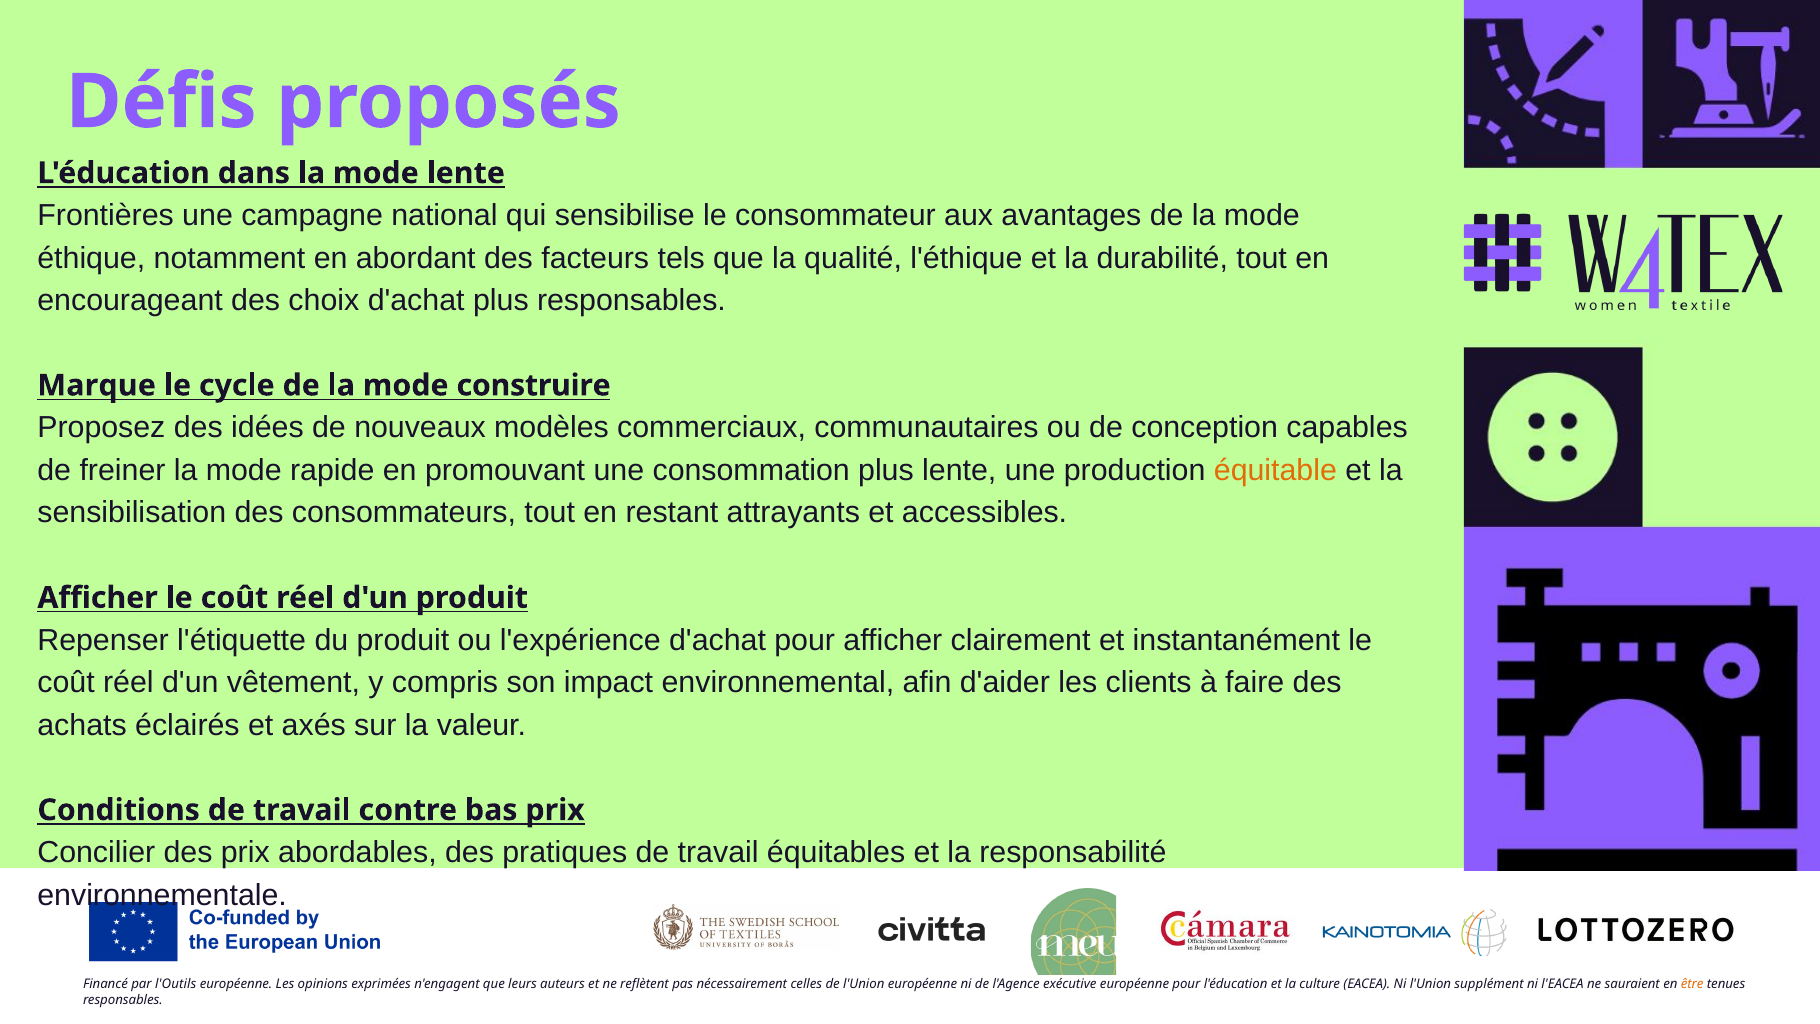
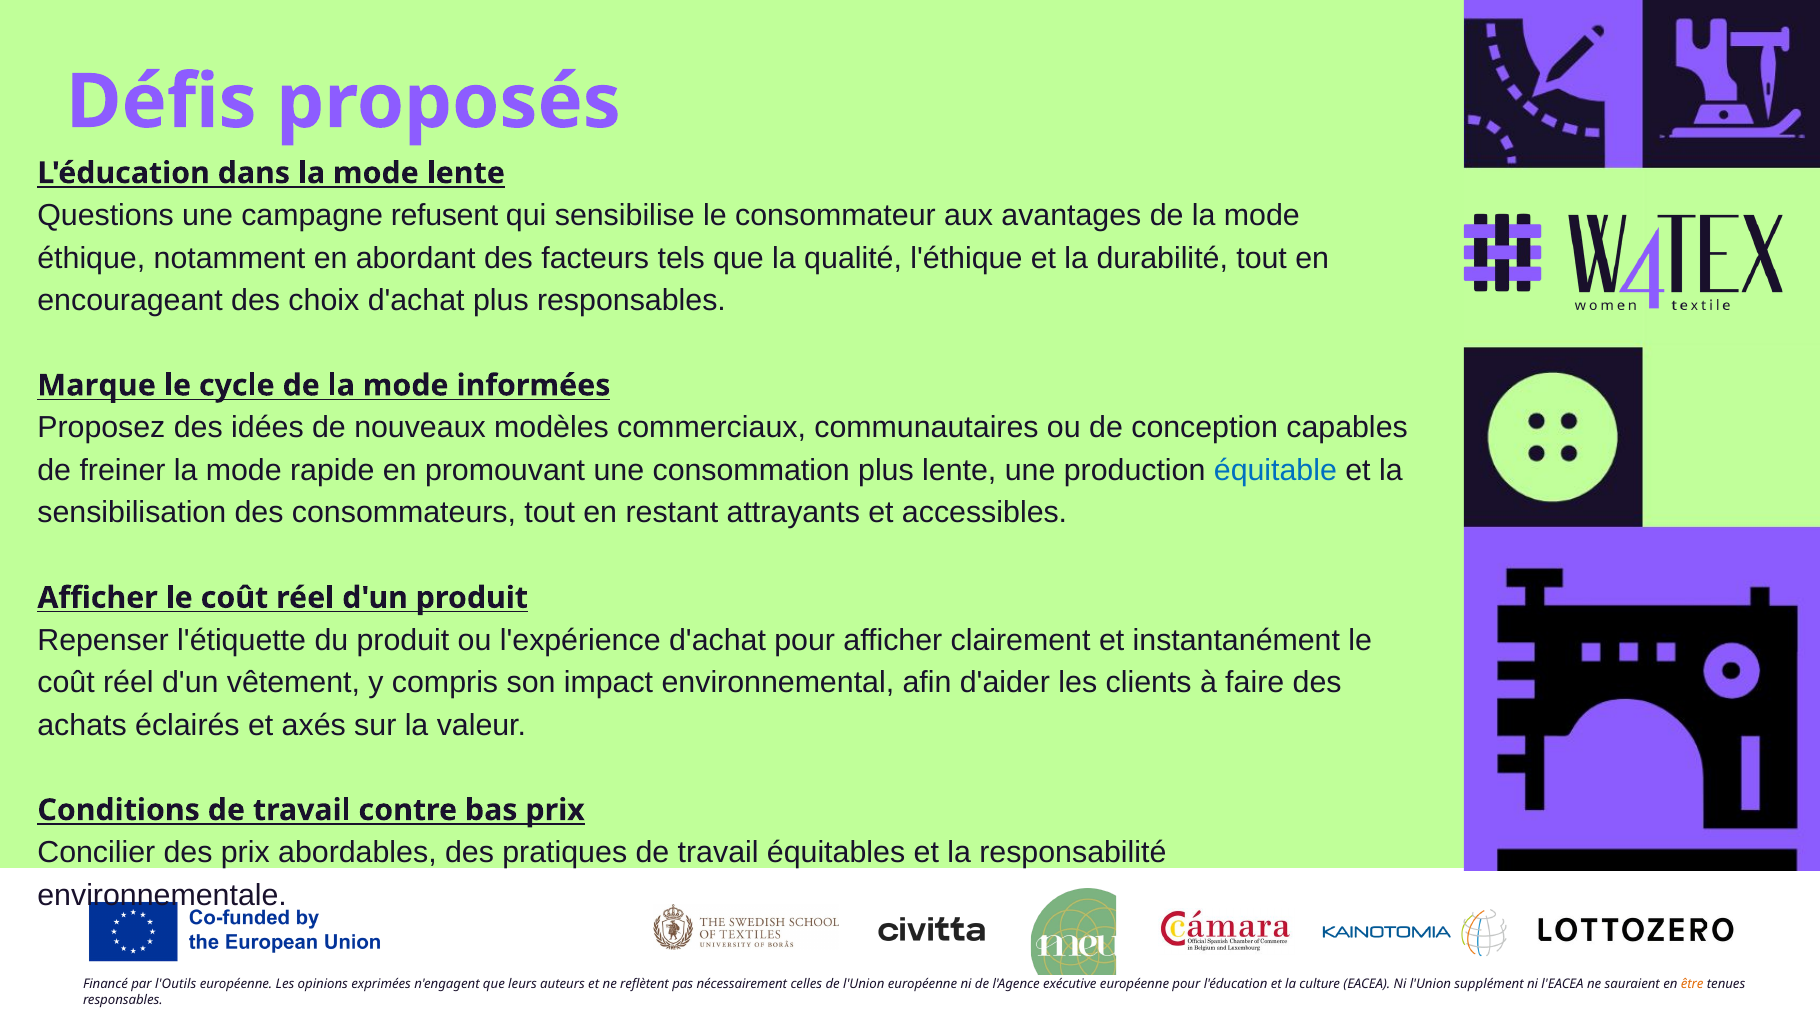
Frontières: Frontières -> Questions (106, 216)
national: national -> refusent (445, 216)
construire: construire -> informées (533, 385)
équitable colour: orange -> blue (1275, 470)
